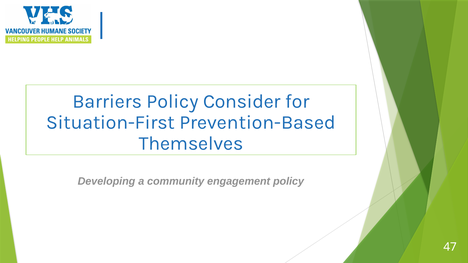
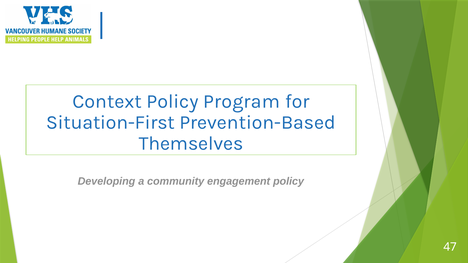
Barriers: Barriers -> Context (107, 101)
Consider: Consider -> Program (242, 101)
